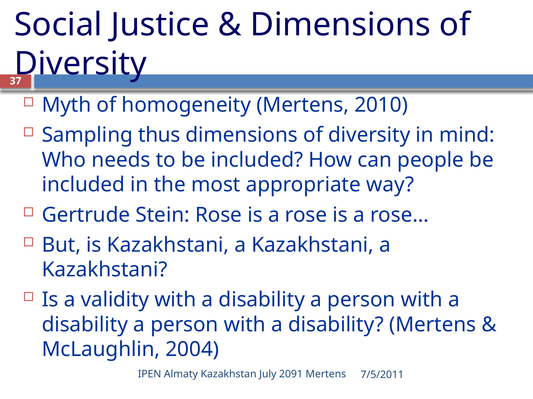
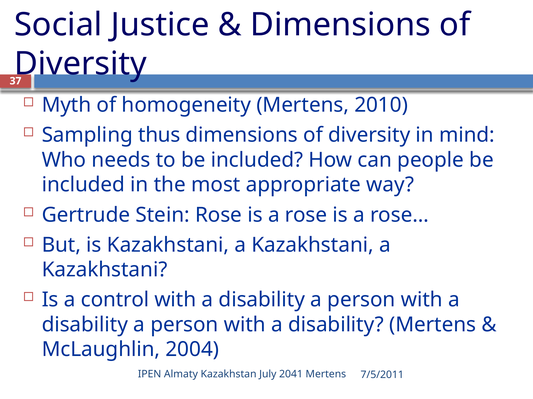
validity: validity -> control (115, 300)
2091: 2091 -> 2041 (291, 375)
